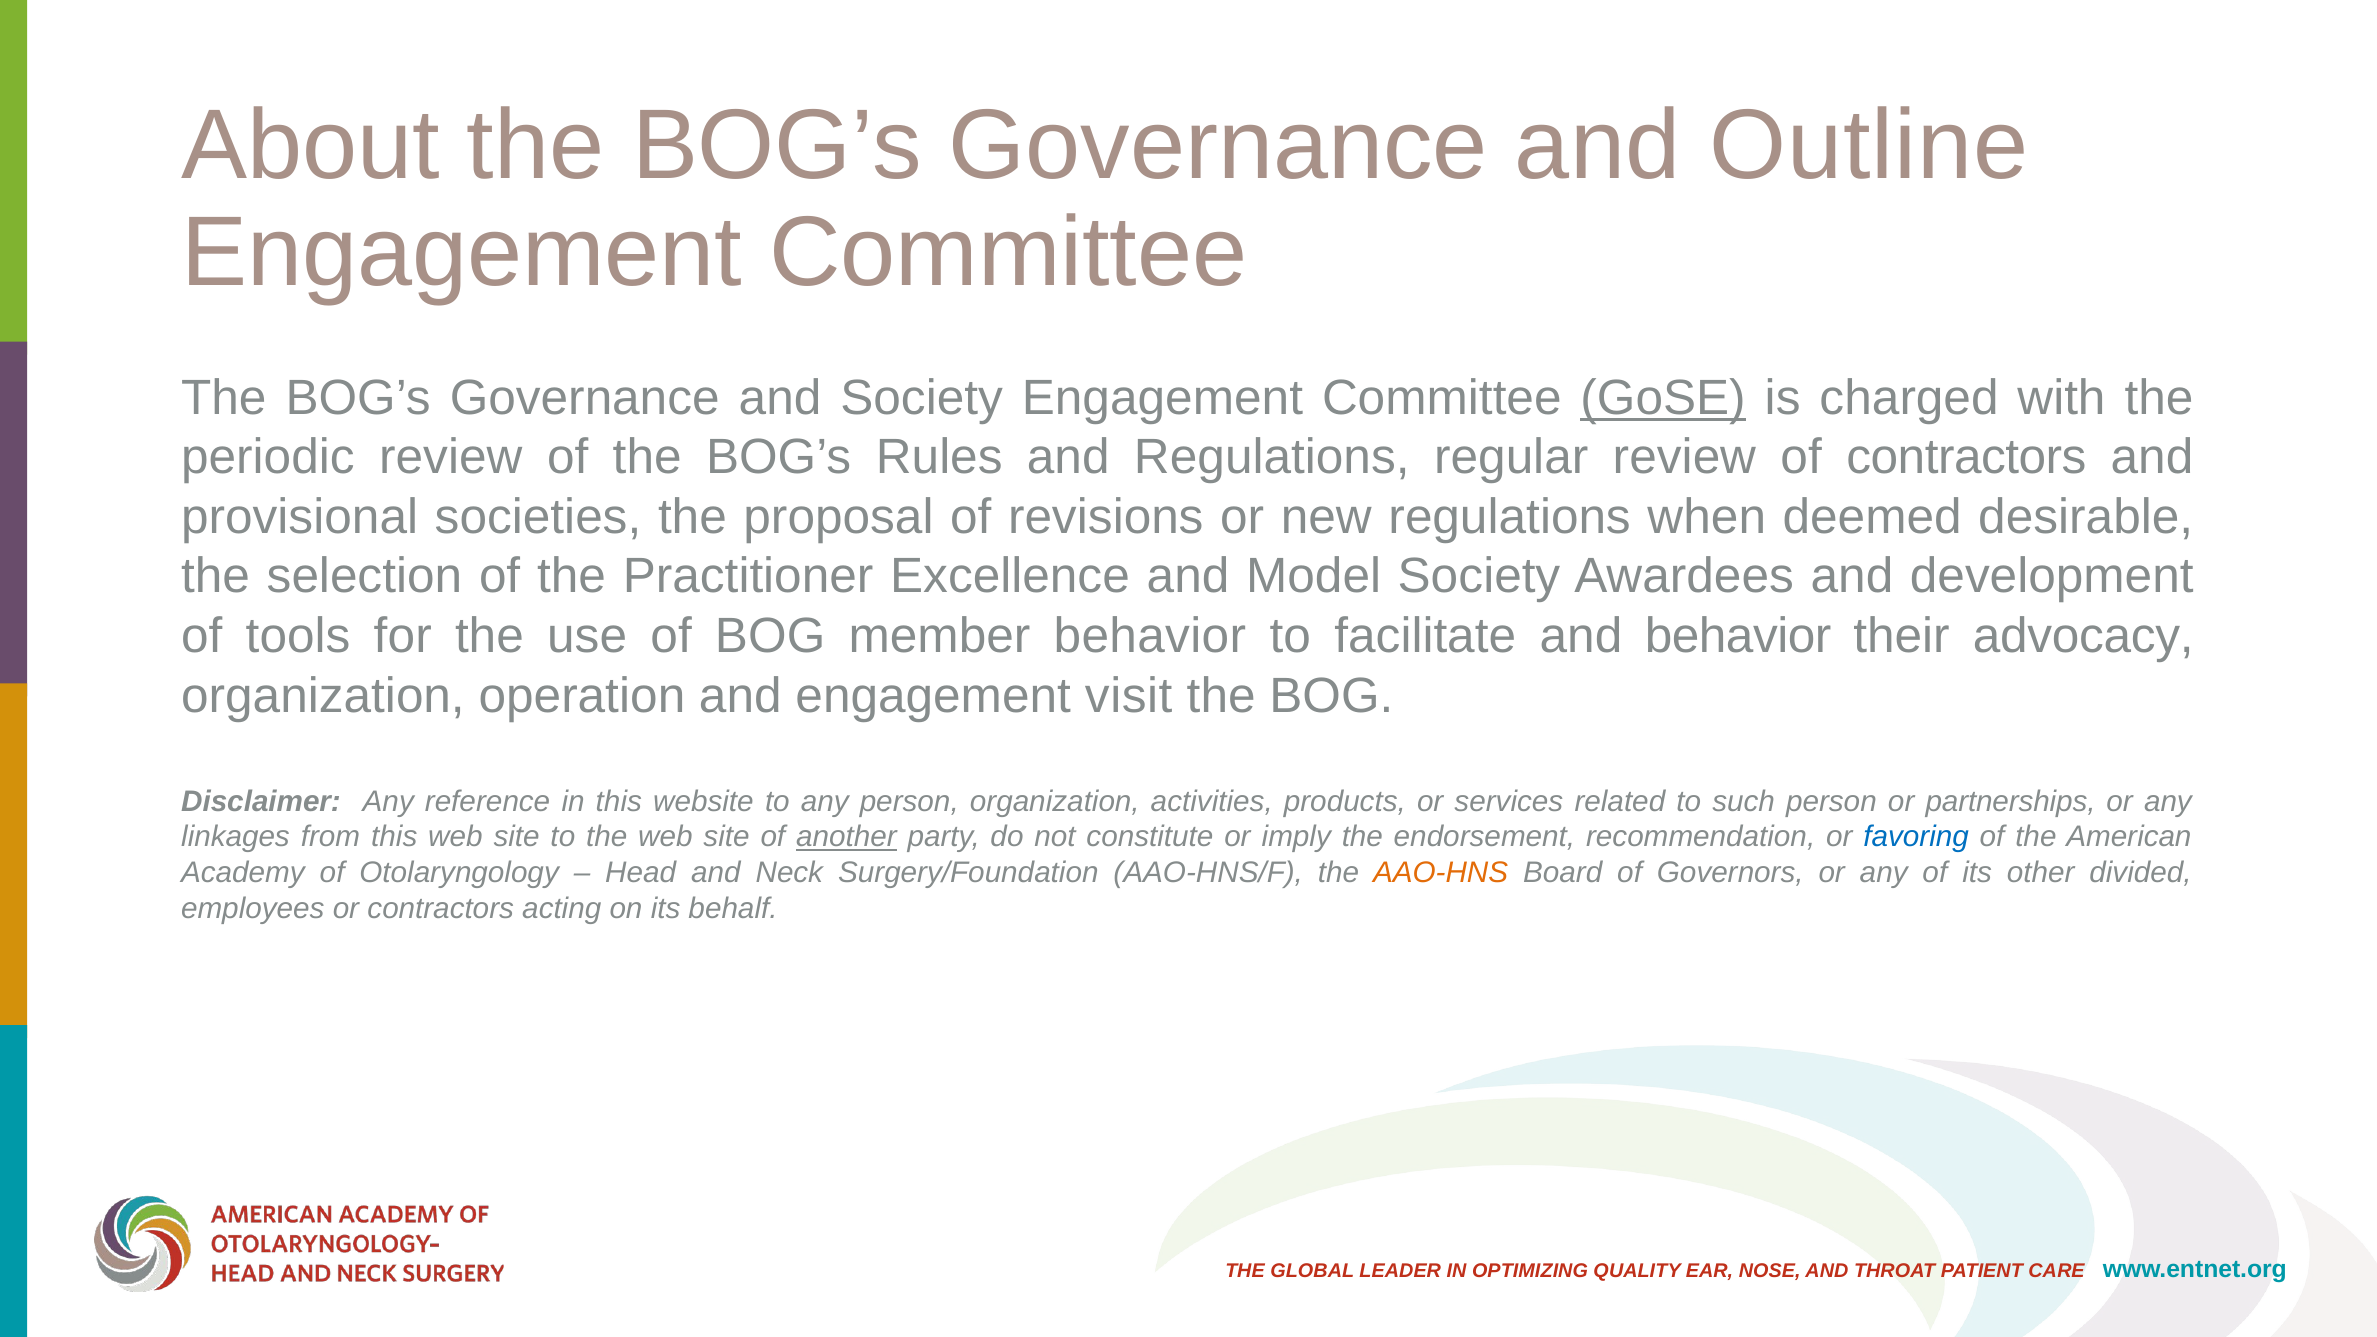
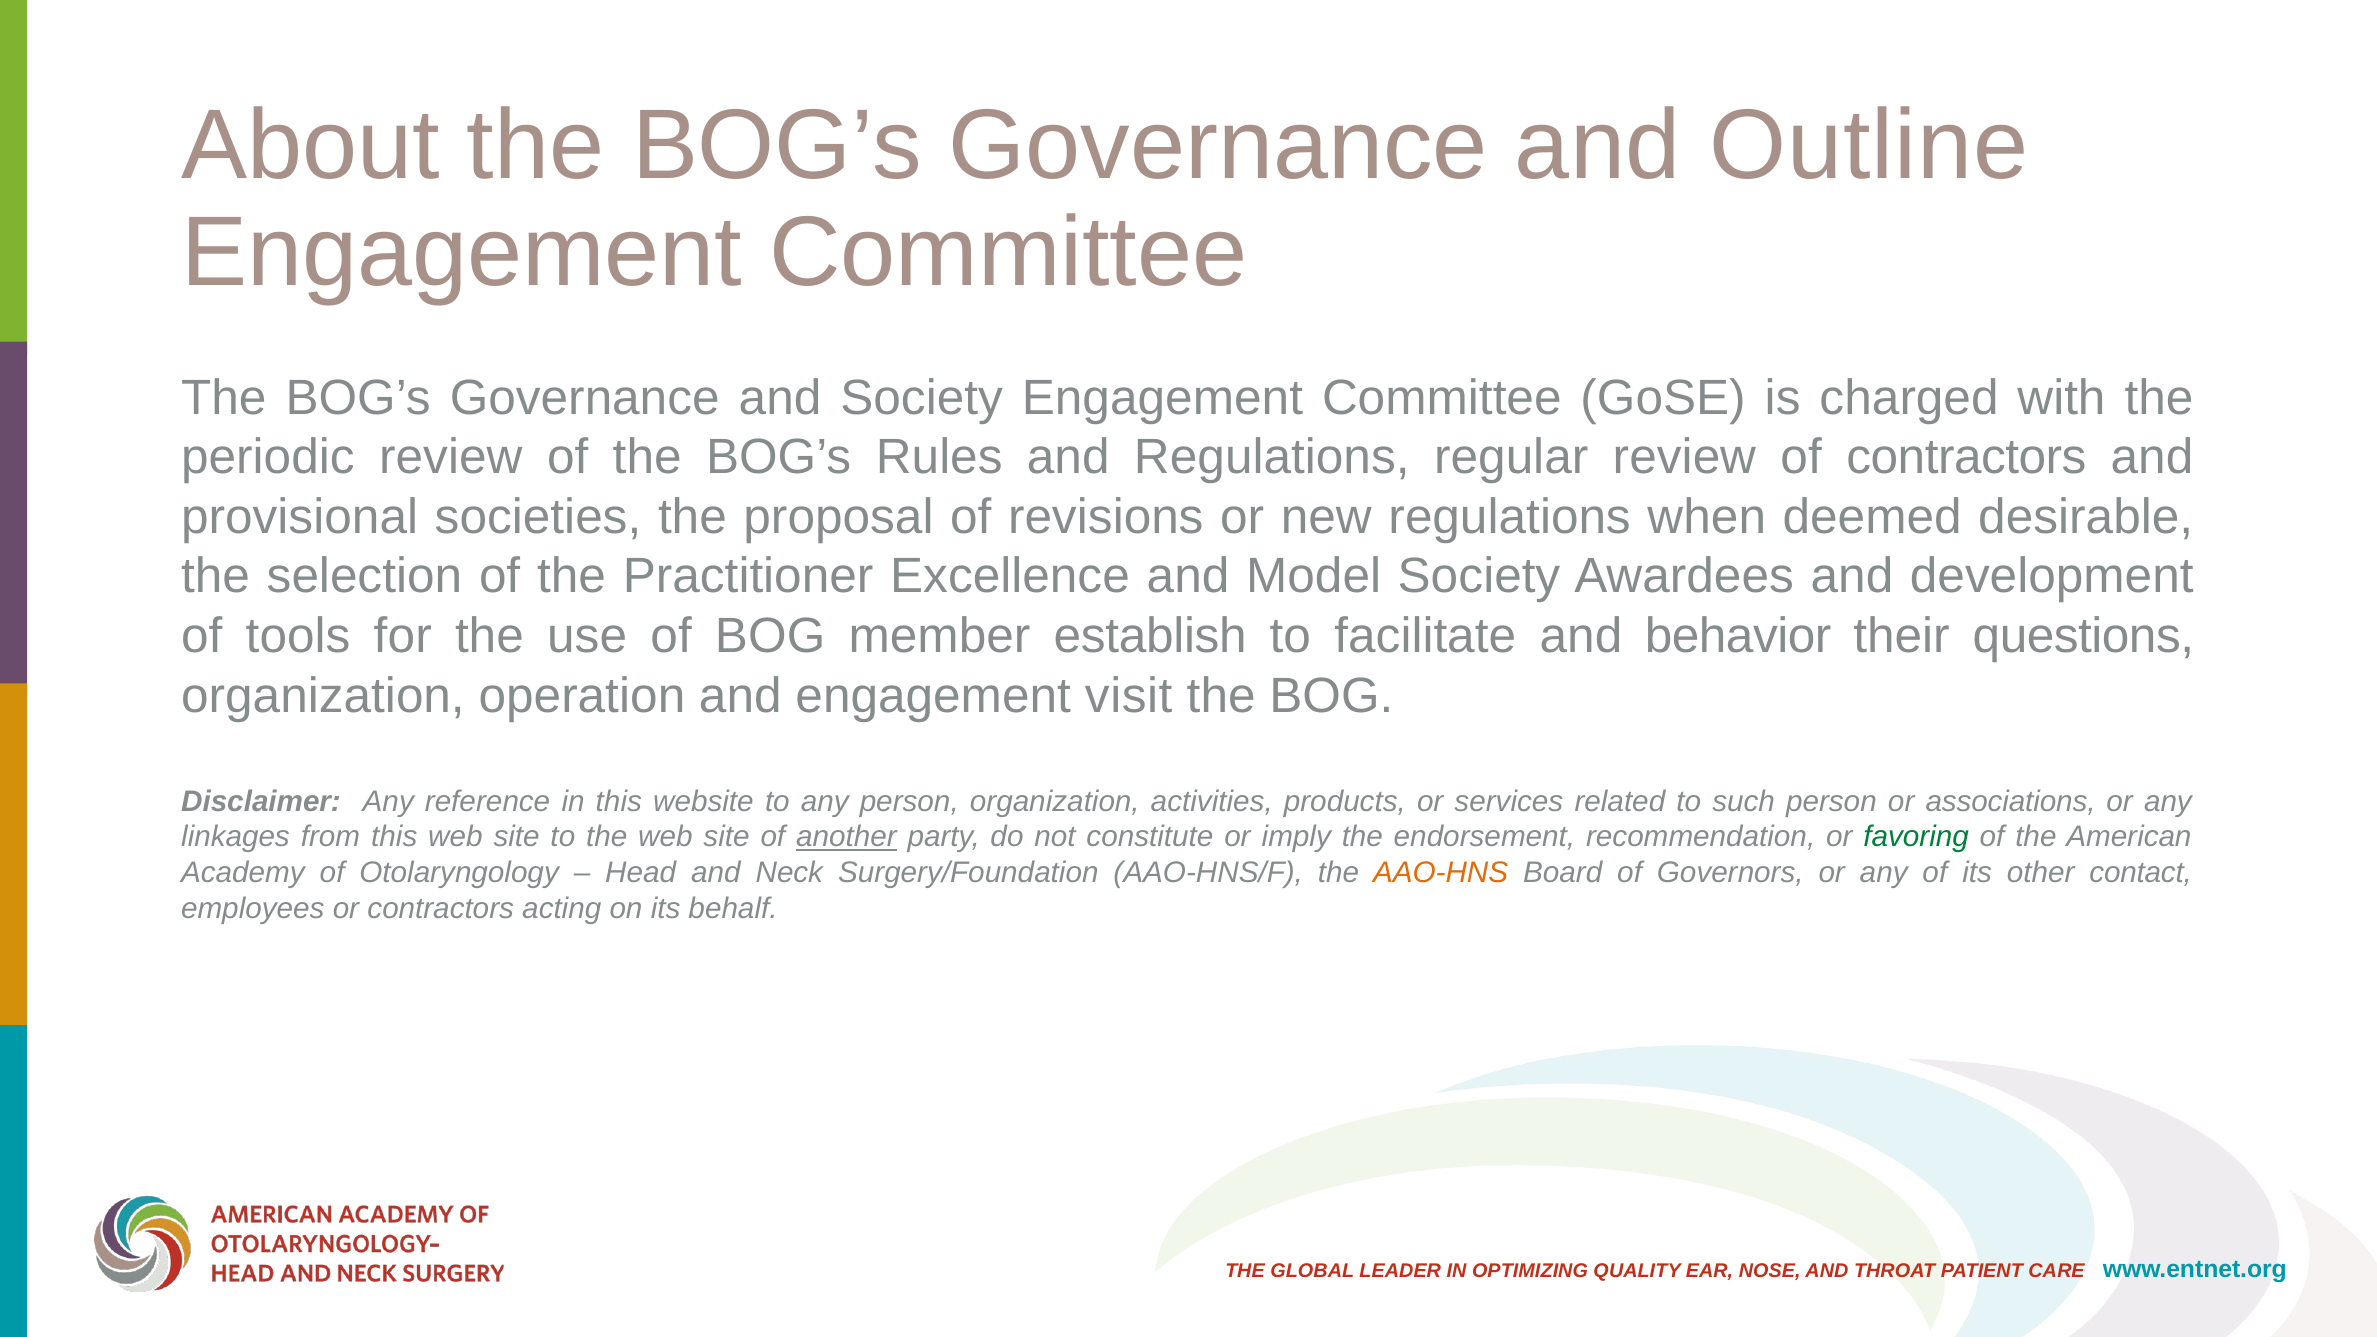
GoSE underline: present -> none (1663, 398)
member behavior: behavior -> establish (1150, 636)
advocacy: advocacy -> questions (2083, 636)
partnerships: partnerships -> associations (2011, 801)
favoring colour: blue -> green (1916, 837)
divided: divided -> contact (2141, 873)
